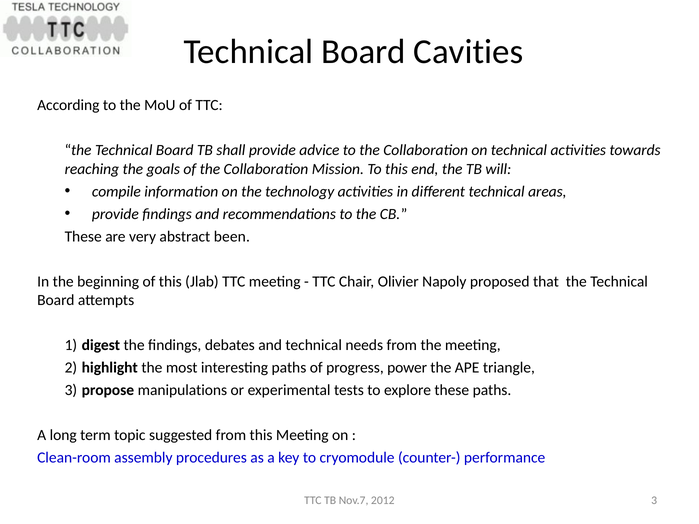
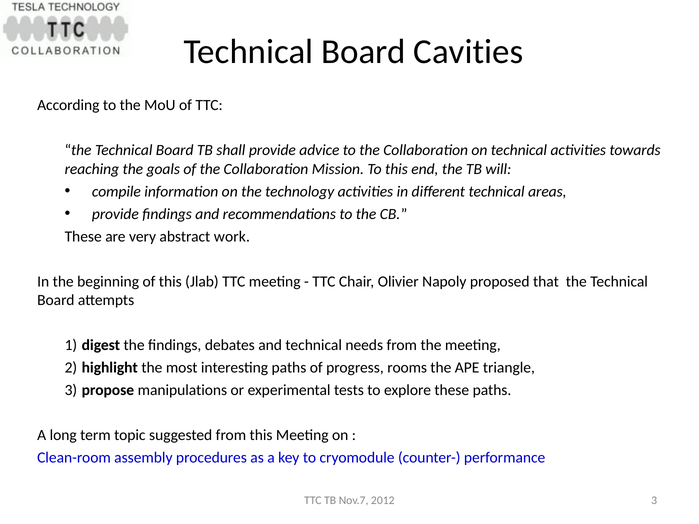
been: been -> work (232, 237)
power: power -> rooms (407, 368)
